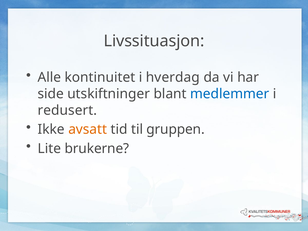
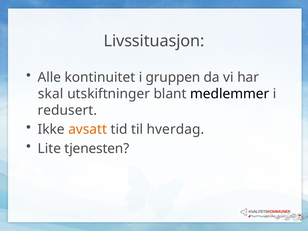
hverdag: hverdag -> gruppen (173, 77)
side: side -> skal (51, 94)
medlemmer colour: blue -> black (230, 94)
gruppen: gruppen -> hverdag (175, 129)
brukerne: brukerne -> tjenesten (97, 149)
